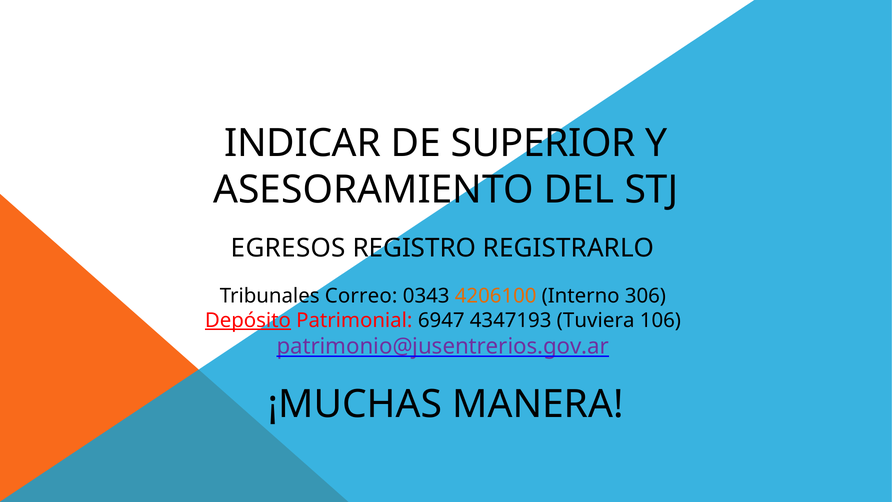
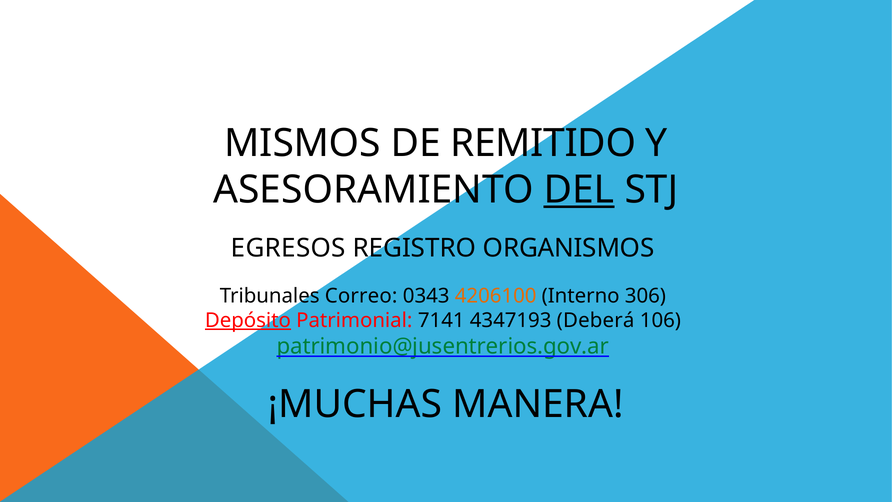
INDICAR: INDICAR -> MISMOS (302, 143)
SUPERIOR: SUPERIOR -> REMITIDO (543, 143)
DEL underline: none -> present (579, 190)
REGISTRARLO: REGISTRARLO -> ORGANISMOS (569, 248)
6947: 6947 -> 7141 (441, 320)
Tuviera: Tuviera -> Deberá (596, 320)
patrimonio@jusentrerios.gov.ar colour: purple -> green (443, 346)
